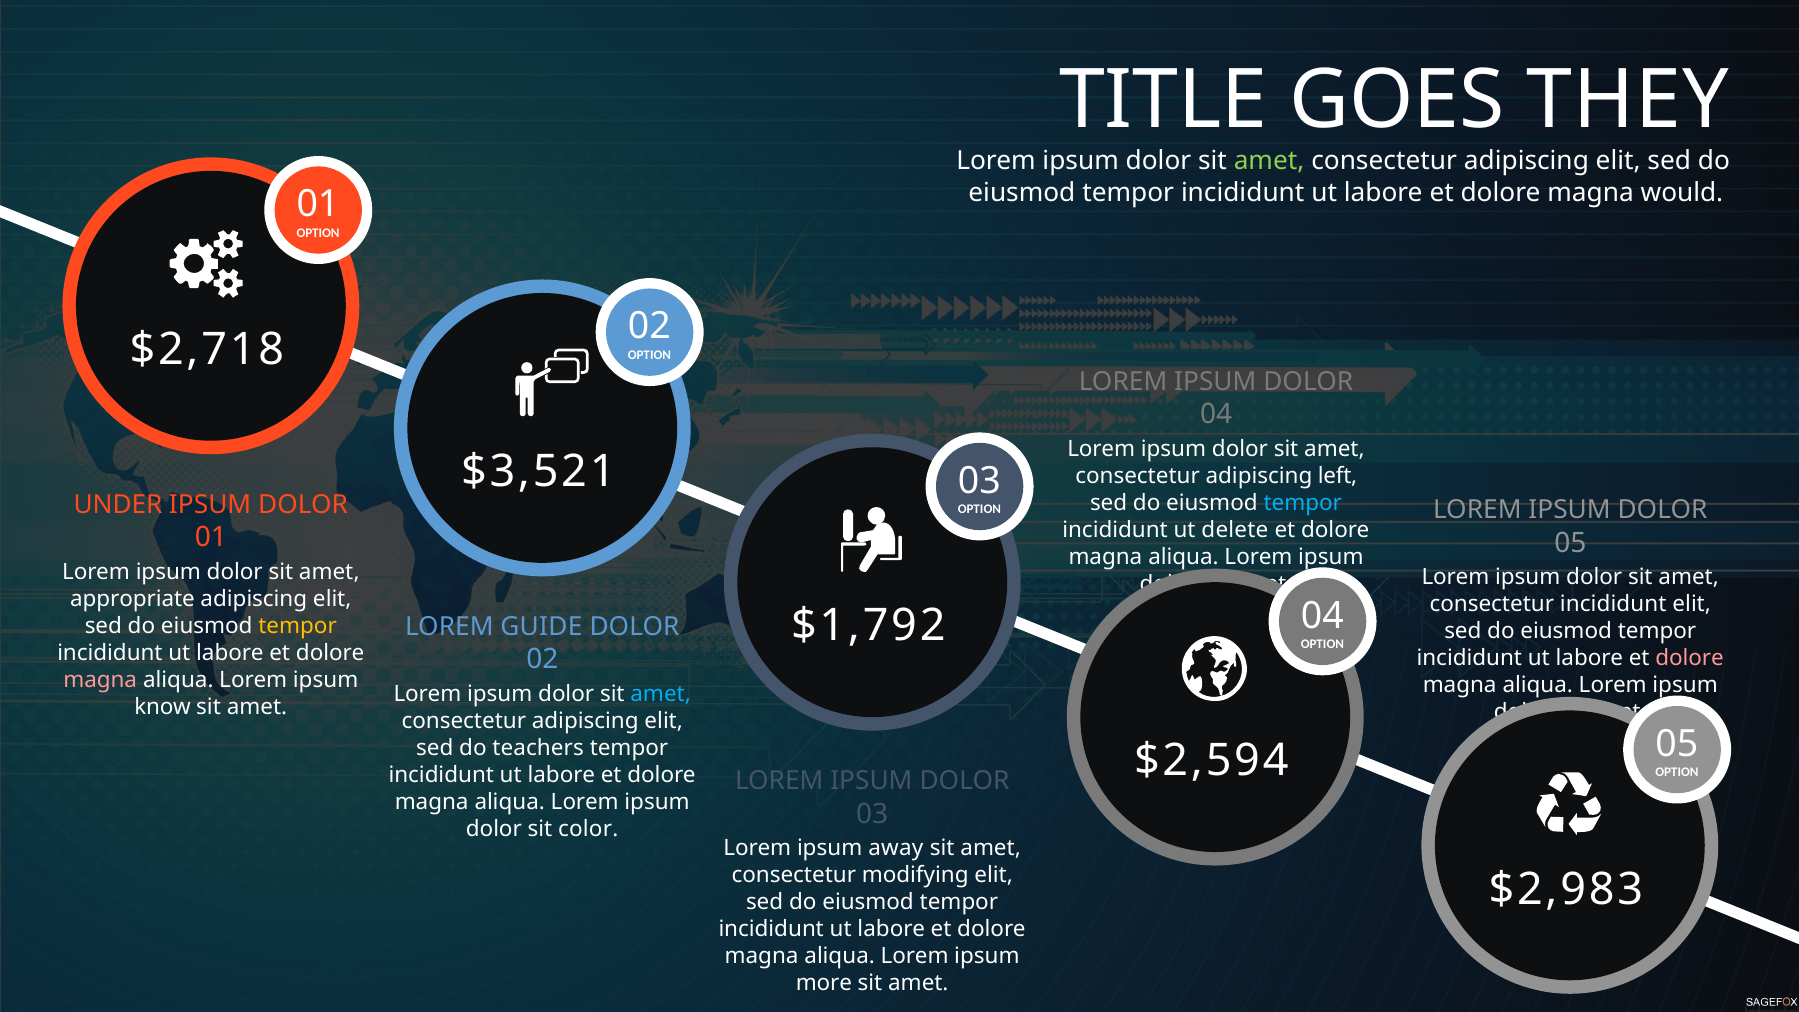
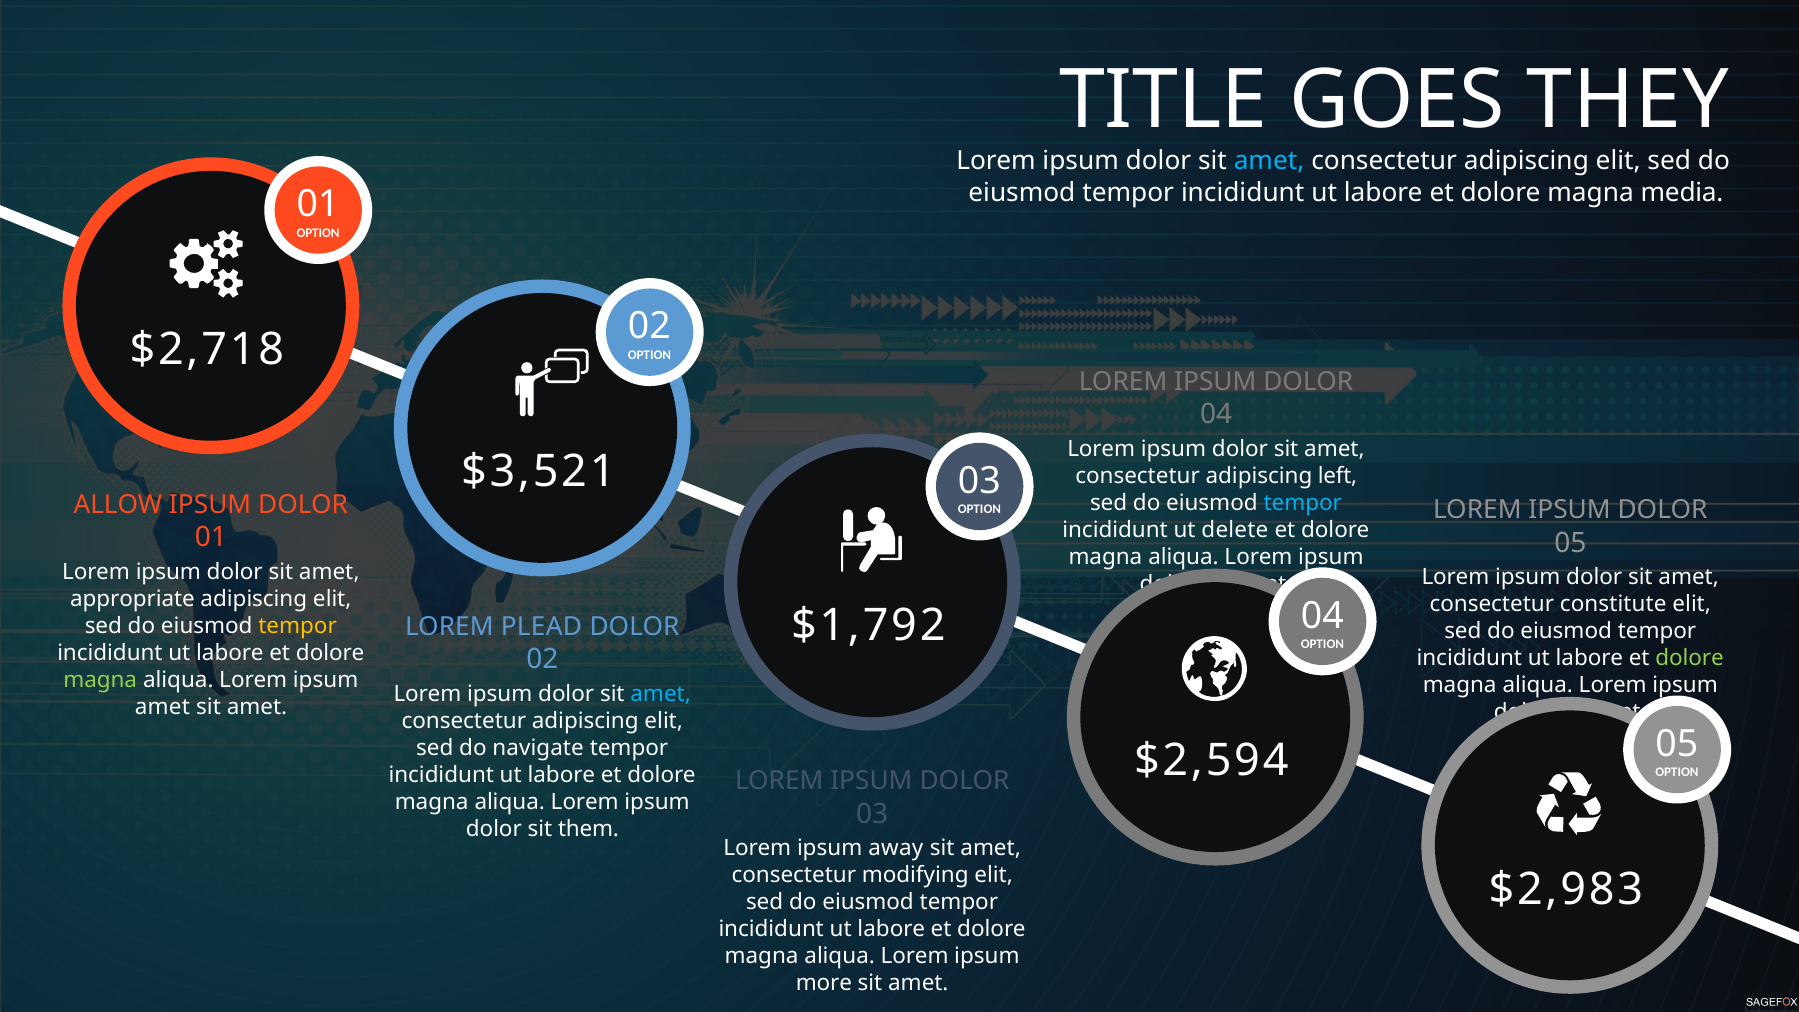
amet colour: light green -> light blue (1269, 161)
would: would -> media (1682, 193)
UNDER: UNDER -> ALLOW (118, 505)
consectetur incididunt: incididunt -> constitute (1613, 604)
GUIDE: GUIDE -> PLEAD (541, 627)
dolore colour: pink -> light green (1689, 658)
magna colour: pink -> light green (100, 680)
know: know -> amet (162, 707)
teachers: teachers -> navigate (538, 748)
color: color -> them (588, 829)
